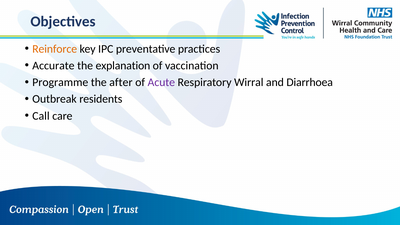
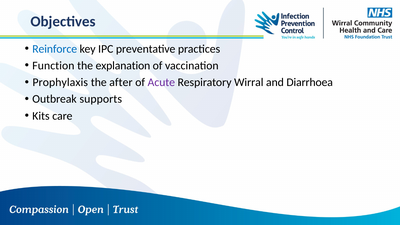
Reinforce colour: orange -> blue (55, 49)
Accurate: Accurate -> Function (53, 66)
Programme: Programme -> Prophylaxis (60, 82)
residents: residents -> supports (101, 99)
Call: Call -> Kits (41, 116)
